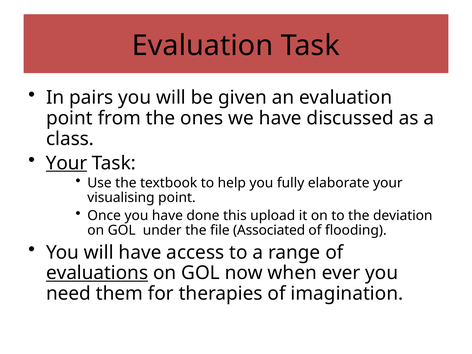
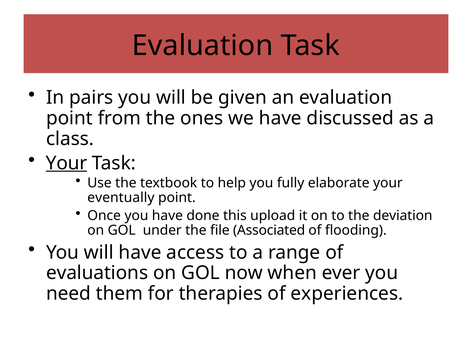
visualising: visualising -> eventually (121, 198)
evaluations underline: present -> none (97, 273)
imagination: imagination -> experiences (347, 294)
